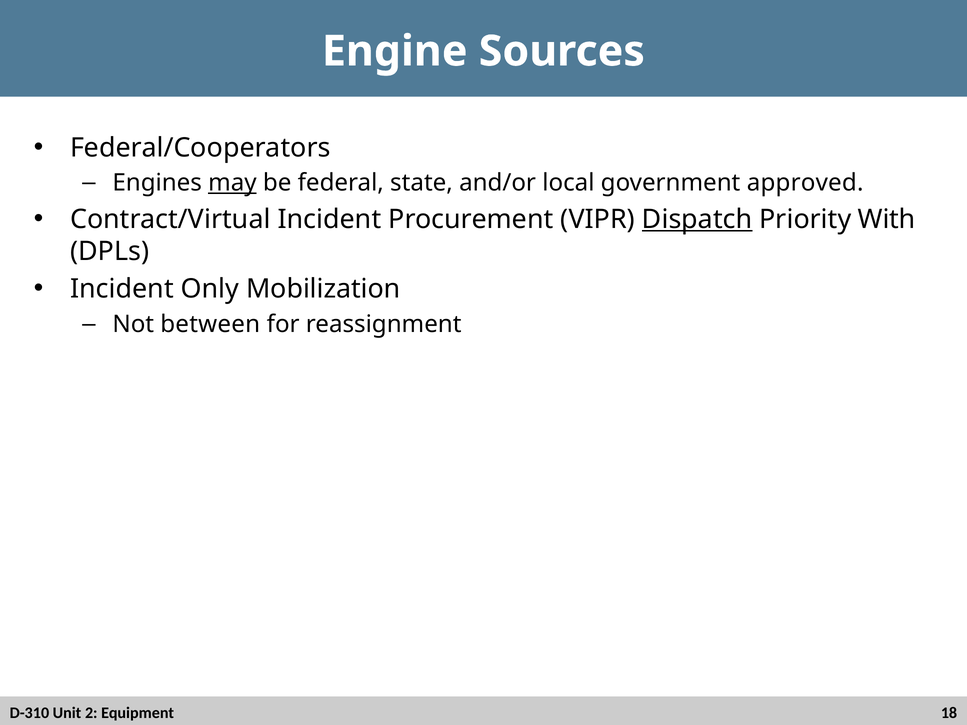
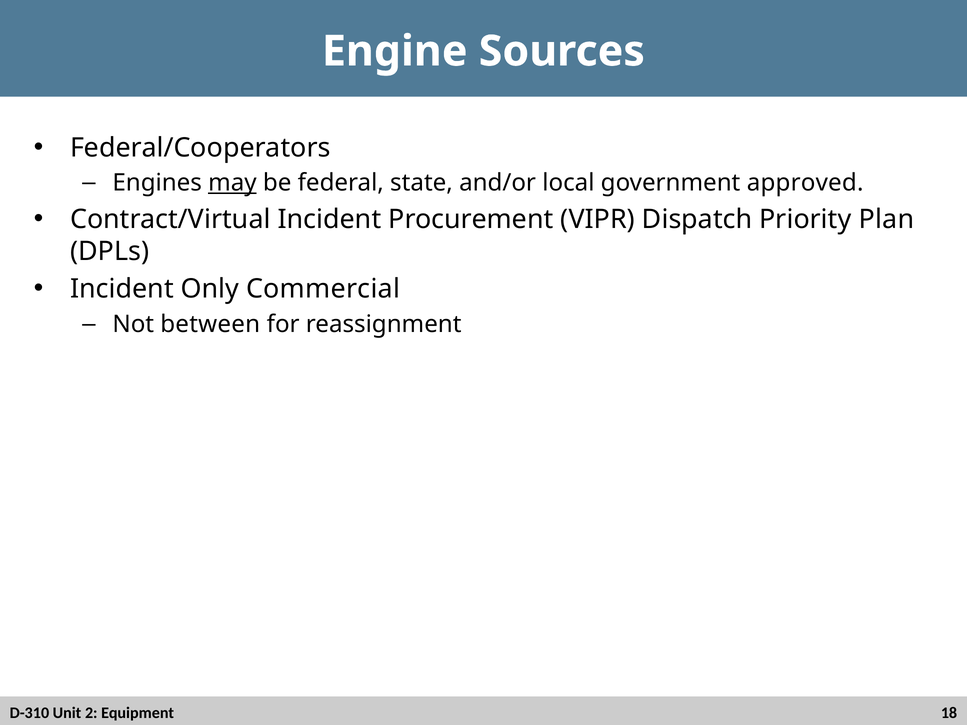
Dispatch underline: present -> none (697, 219)
With: With -> Plan (886, 219)
Mobilization: Mobilization -> Commercial (323, 289)
